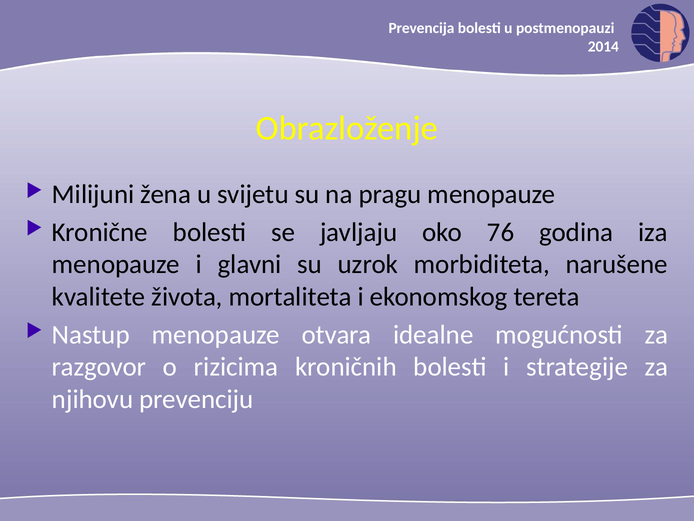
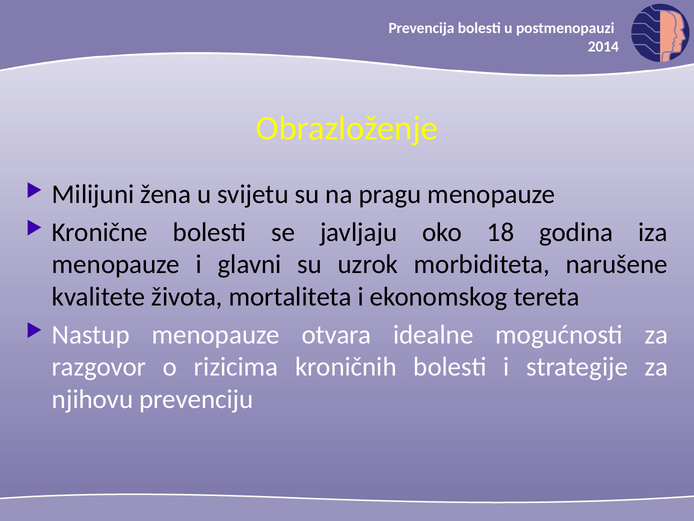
76: 76 -> 18 (501, 232)
